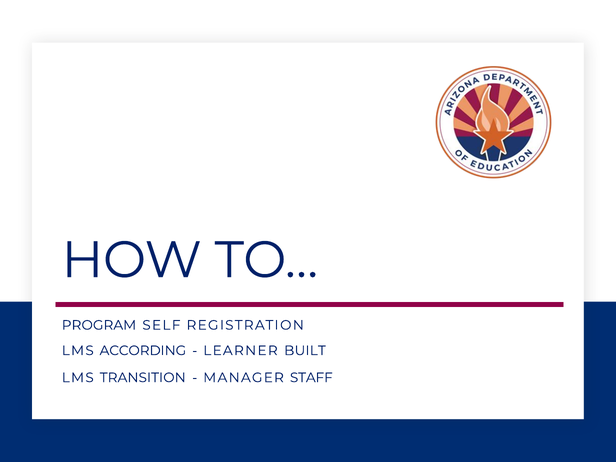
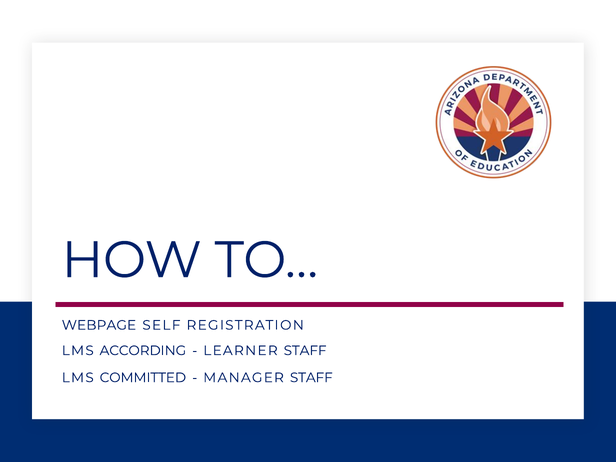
PROGRAM: PROGRAM -> WEBPAGE (99, 325)
LEARNER BUILT: BUILT -> STAFF (305, 351)
TRANSITION: TRANSITION -> COMMITTED (143, 378)
